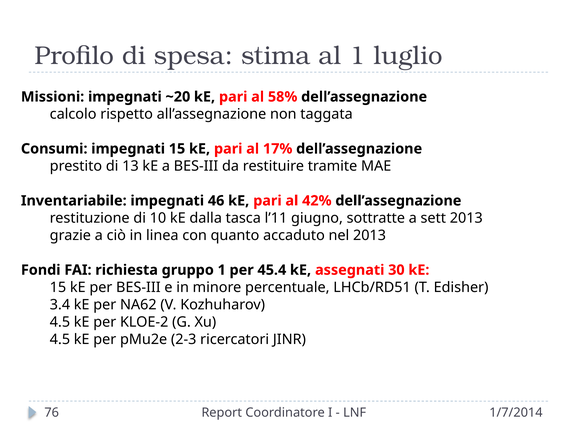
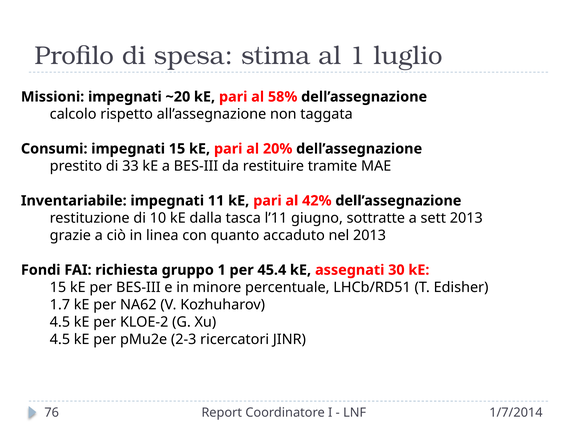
17%: 17% -> 20% (278, 149)
13: 13 -> 33 (130, 166)
46: 46 -> 11 (216, 201)
3.4: 3.4 -> 1.7 (60, 304)
